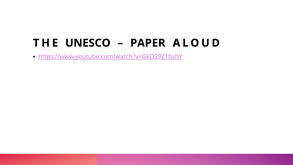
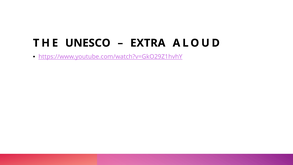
PAPER: PAPER -> EXTRA (148, 43)
